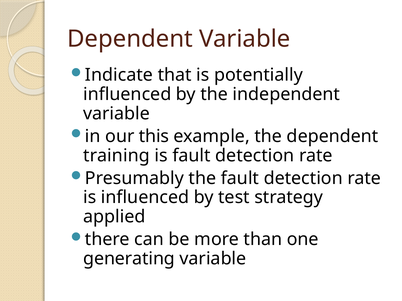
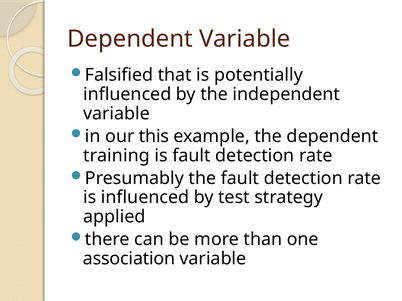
Indicate: Indicate -> Falsified (119, 75)
generating: generating -> association (129, 259)
